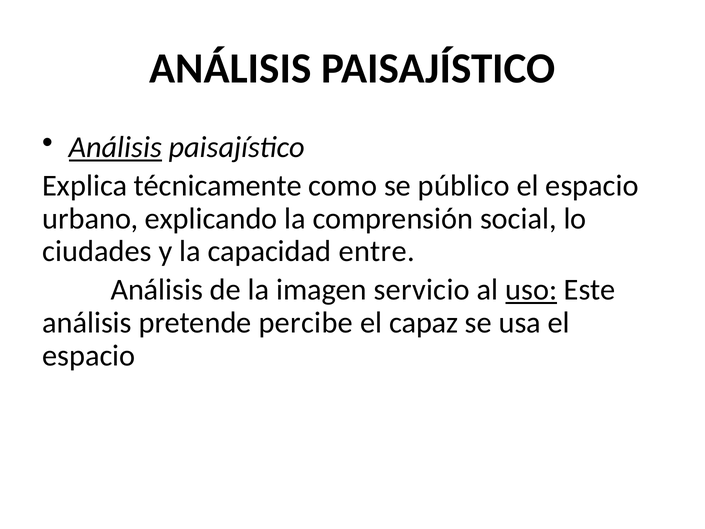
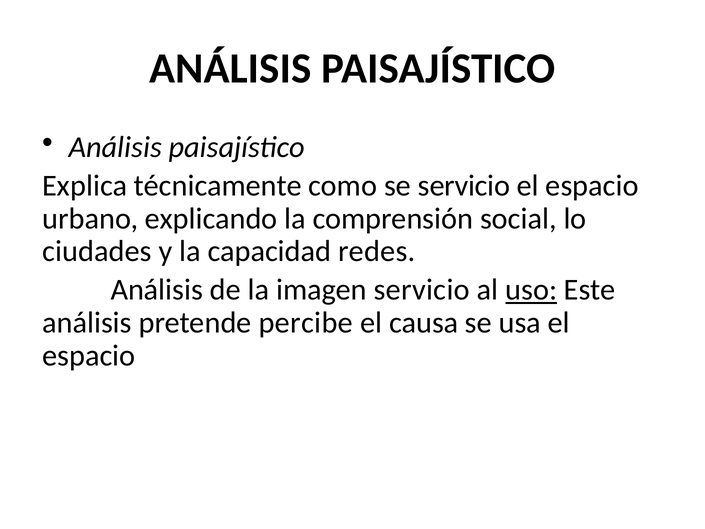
Análisis underline: present -> none (115, 147)
se público: público -> servicio (464, 186)
entre: entre -> redes (377, 251)
capaz: capaz -> causa (424, 323)
